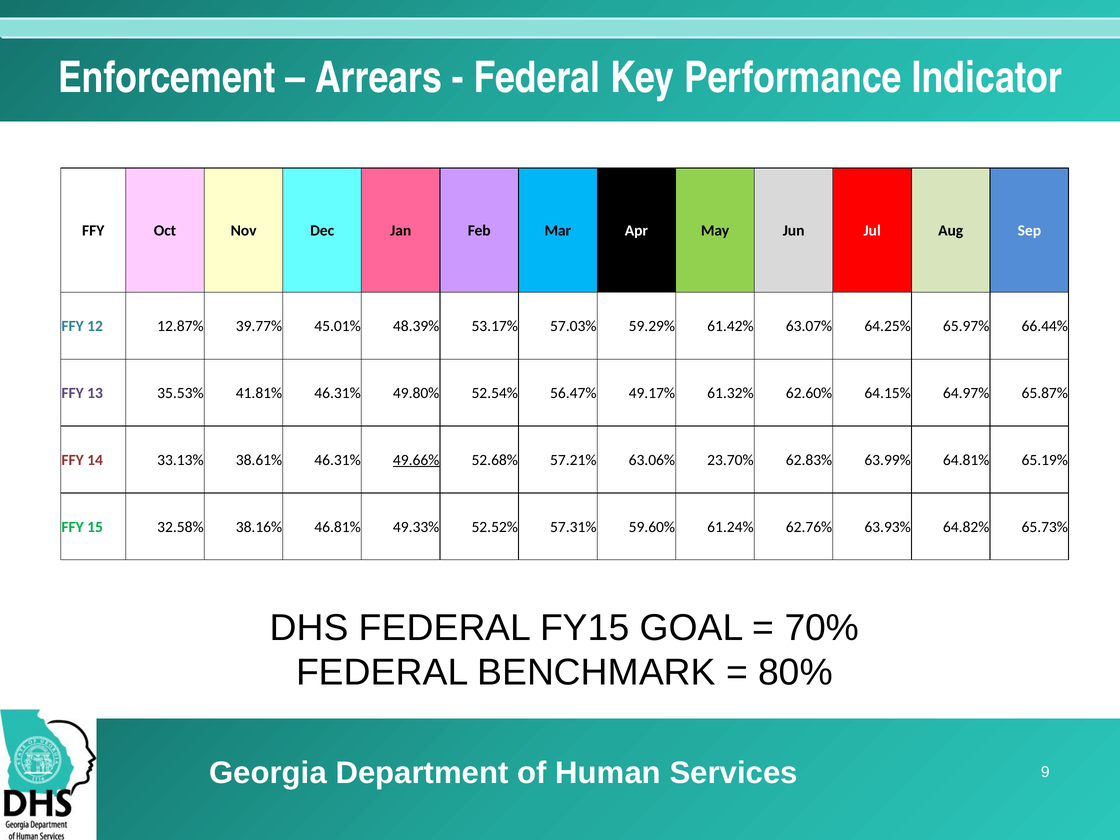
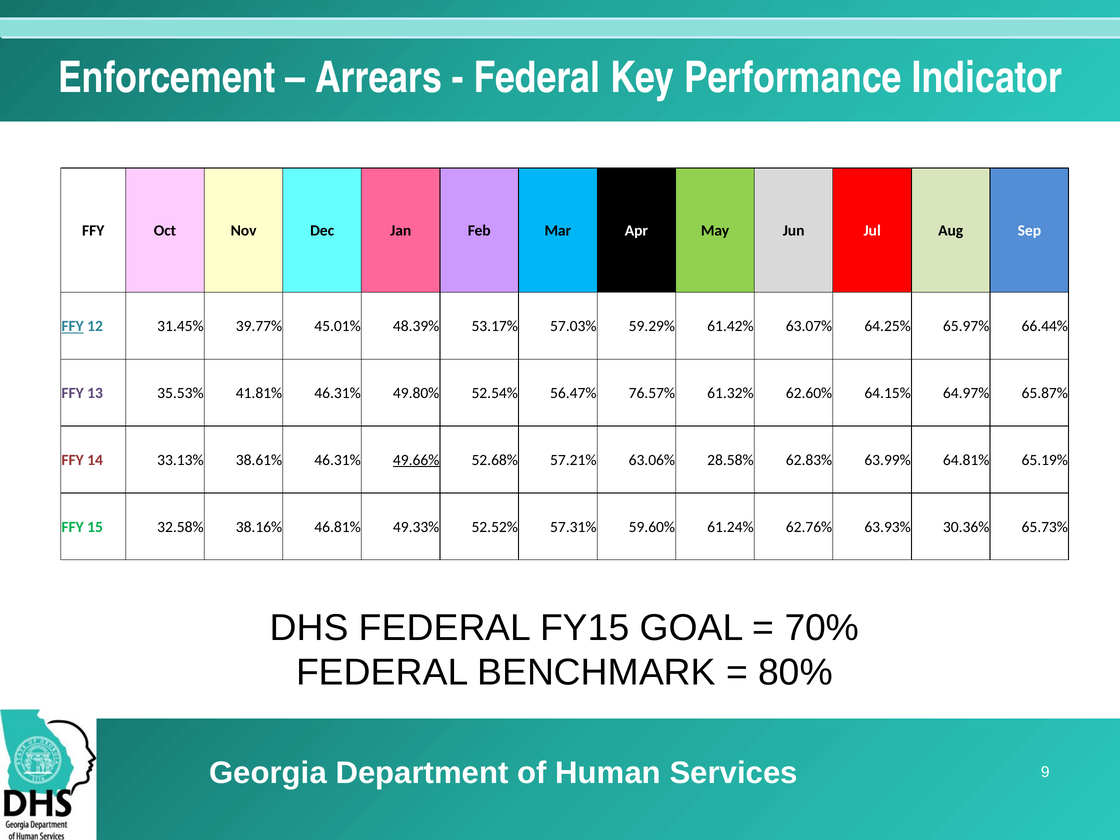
FFY underline: none -> present (73, 326)
12.87%: 12.87% -> 31.45% (180, 326)
49.17%: 49.17% -> 76.57% (652, 393)
23.70%: 23.70% -> 28.58% (730, 460)
64.82%: 64.82% -> 30.36% (966, 527)
